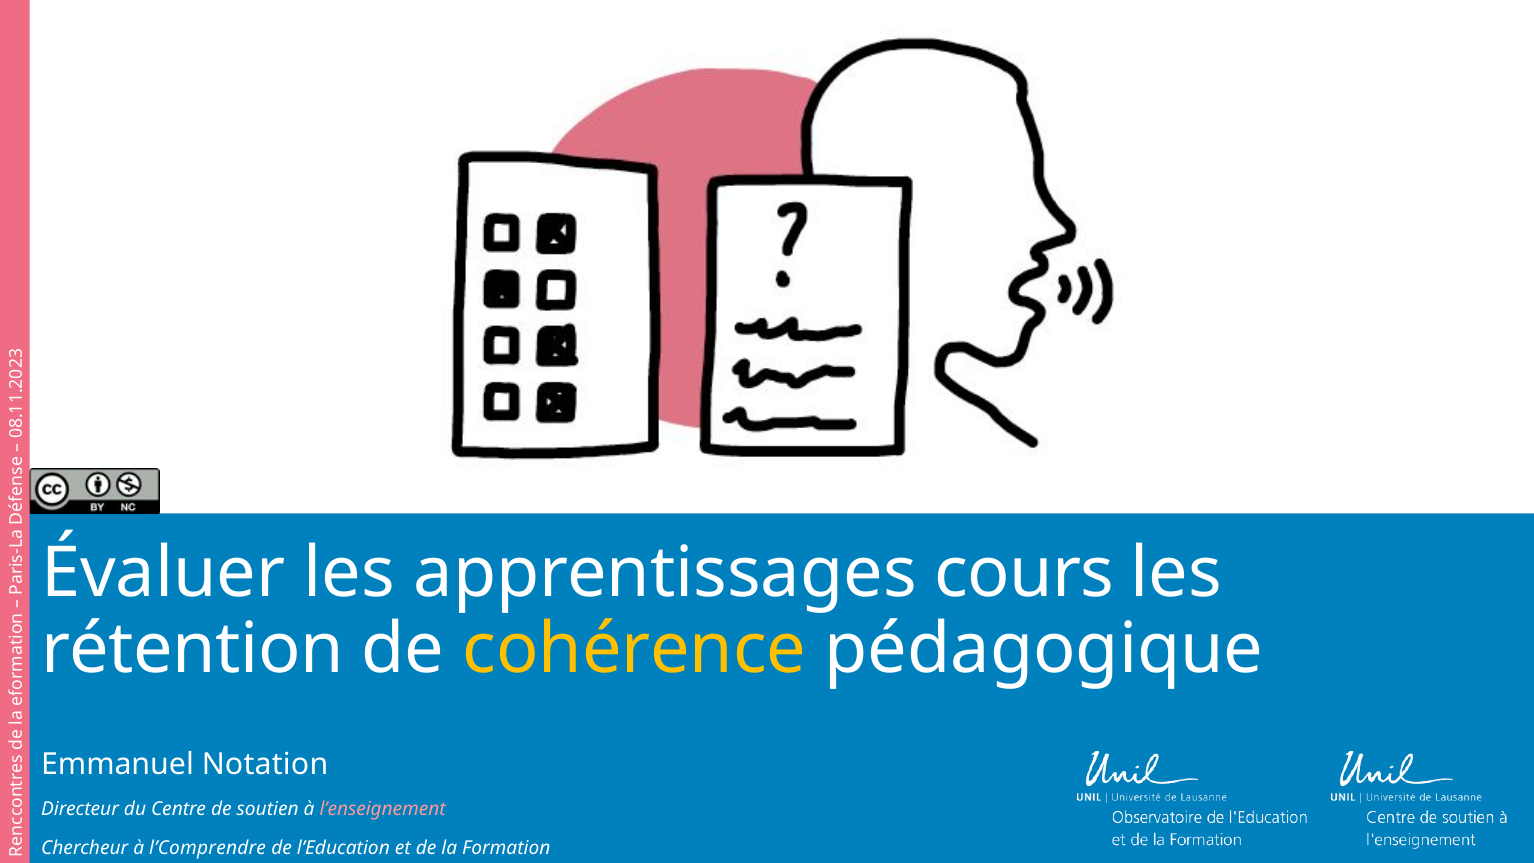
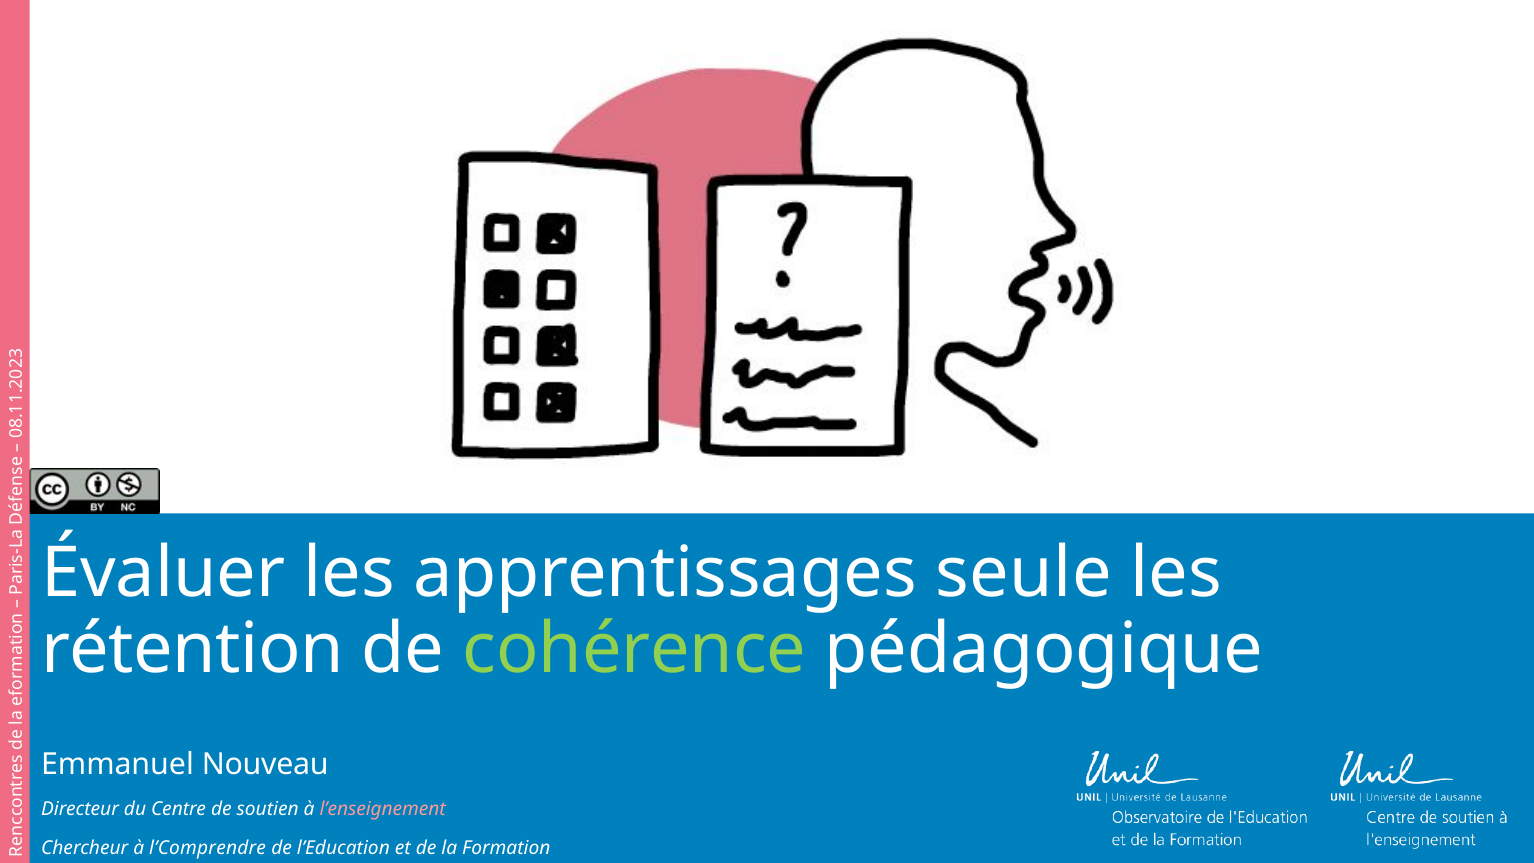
cours: cours -> seule (1024, 574)
cohérence colour: yellow -> light green (635, 650)
Notation: Notation -> Nouveau (265, 764)
